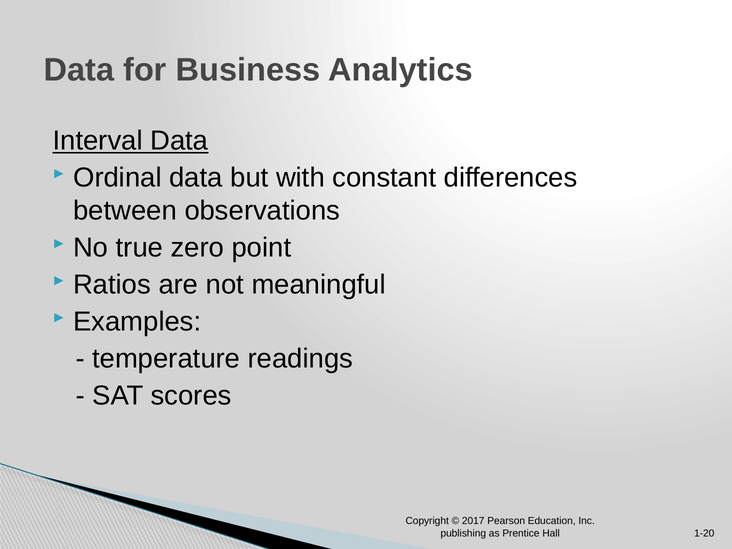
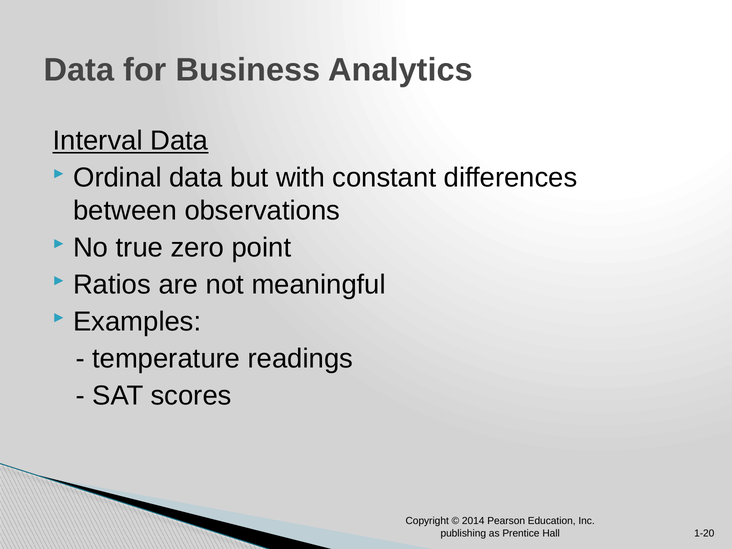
2017: 2017 -> 2014 (473, 521)
